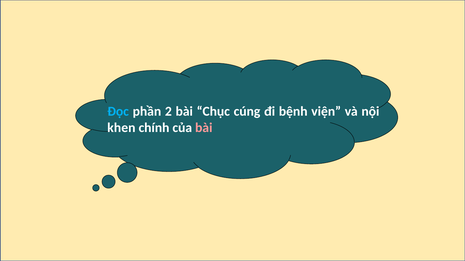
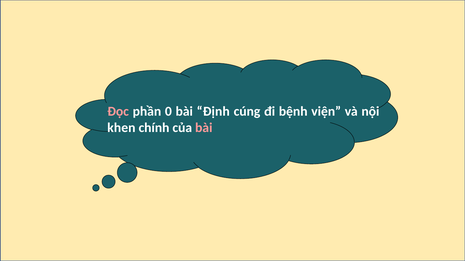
Đọc colour: light blue -> pink (118, 112)
2: 2 -> 0 (168, 112)
Chục: Chục -> Định (213, 112)
